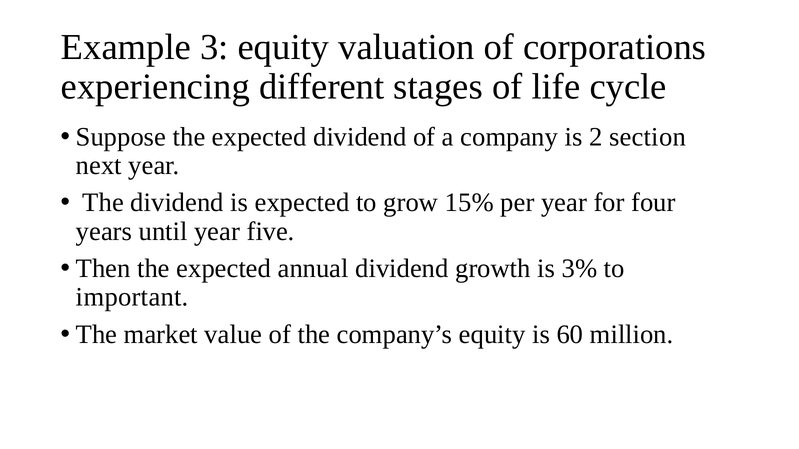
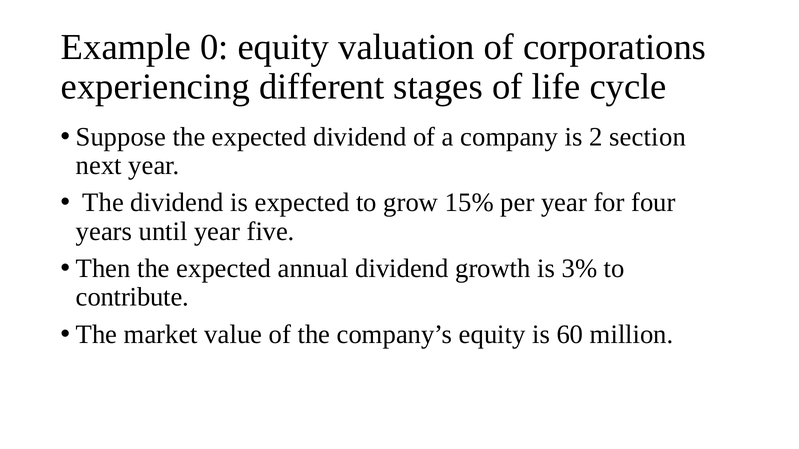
3: 3 -> 0 (214, 47)
important: important -> contribute (132, 297)
